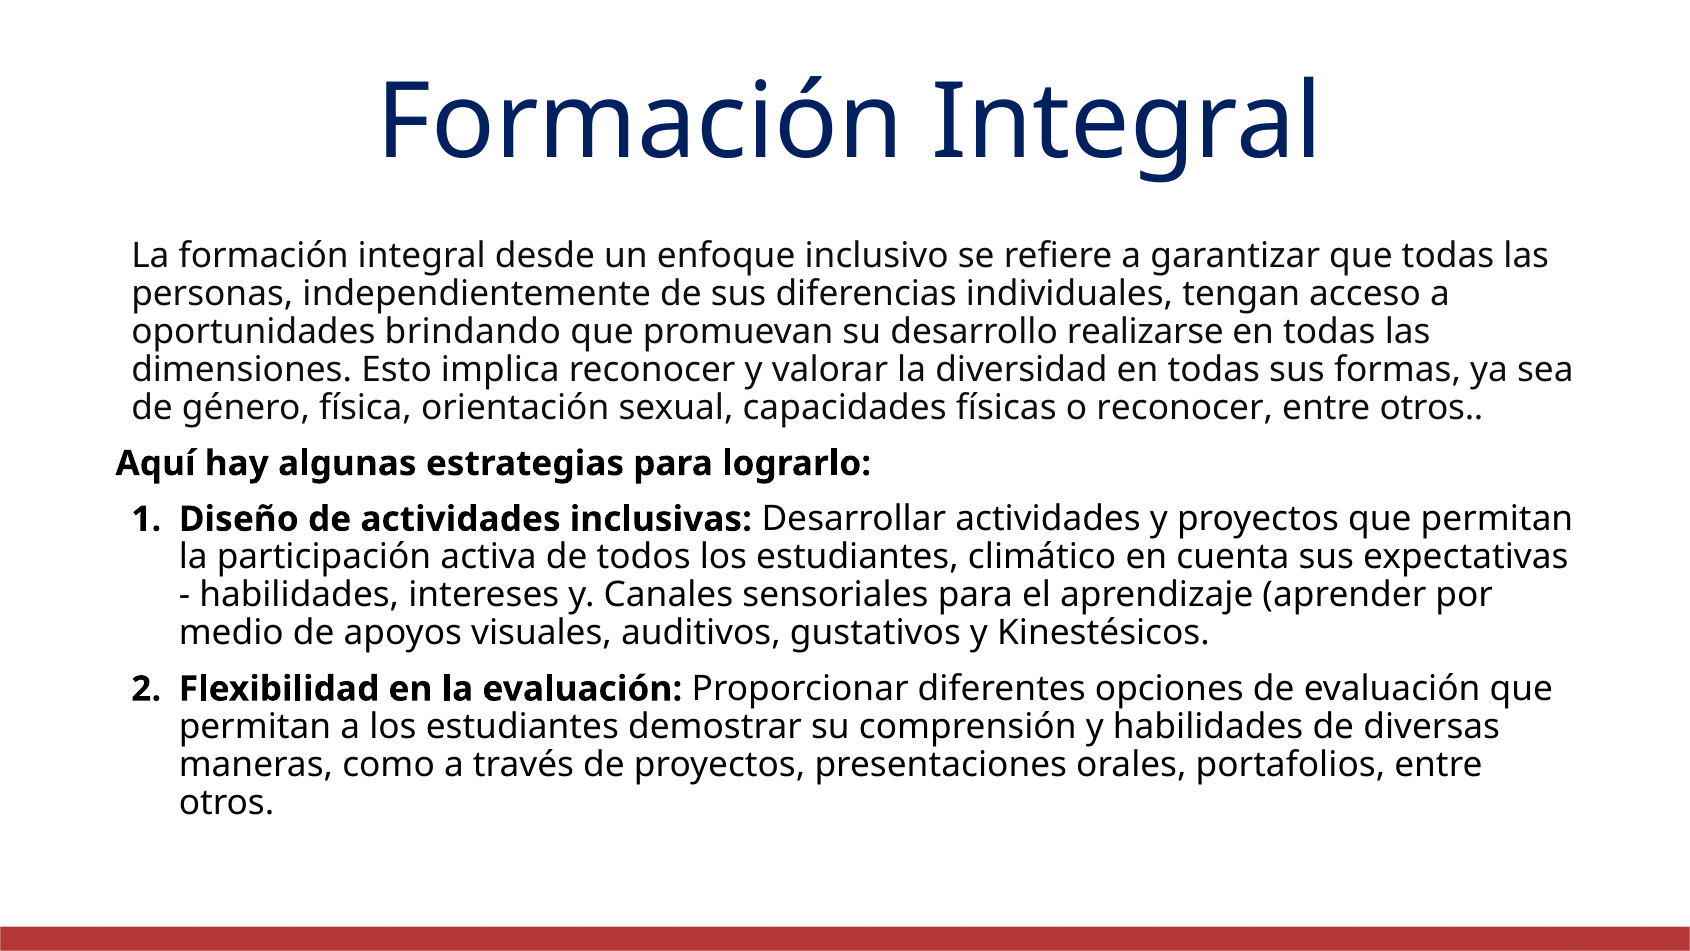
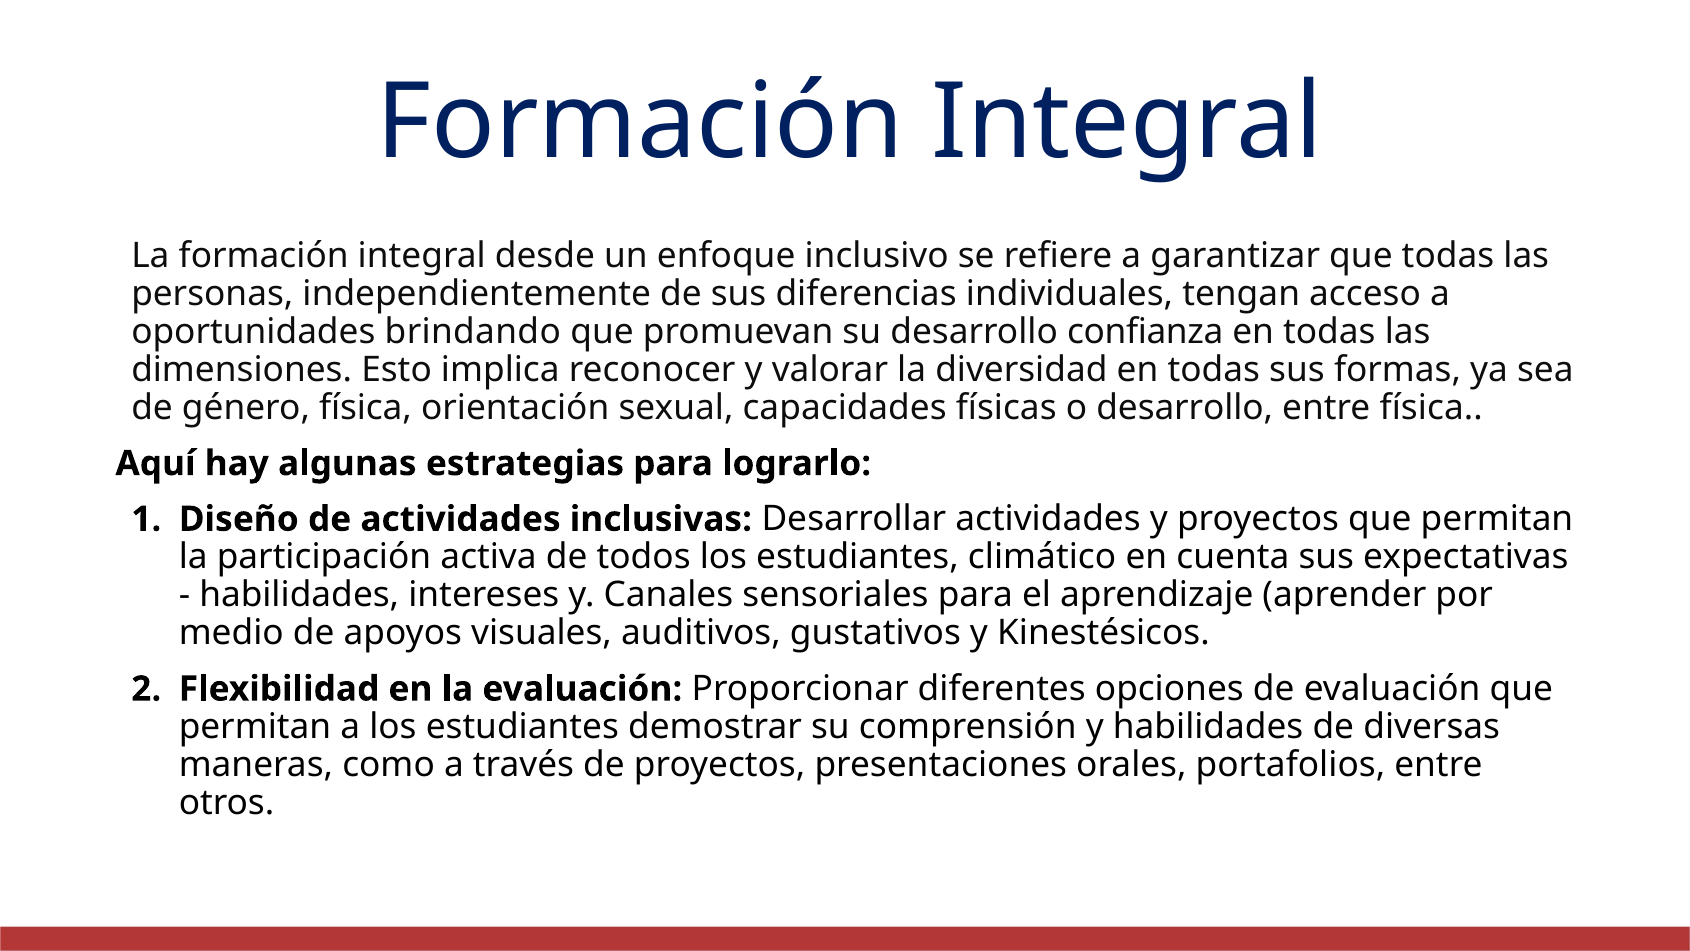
realizarse: realizarse -> confianza (1145, 332)
o reconocer: reconocer -> desarrollo (1185, 408)
otros: otros -> física (1431, 408)
